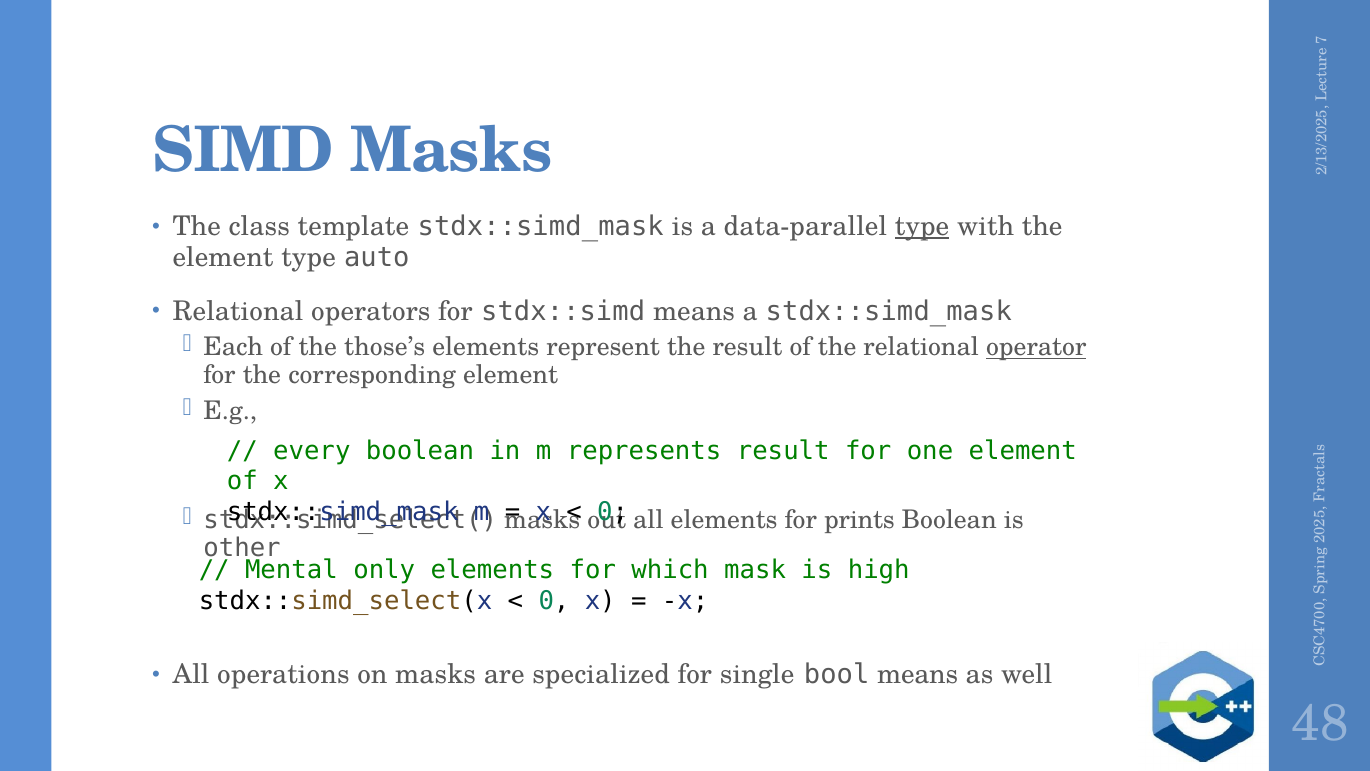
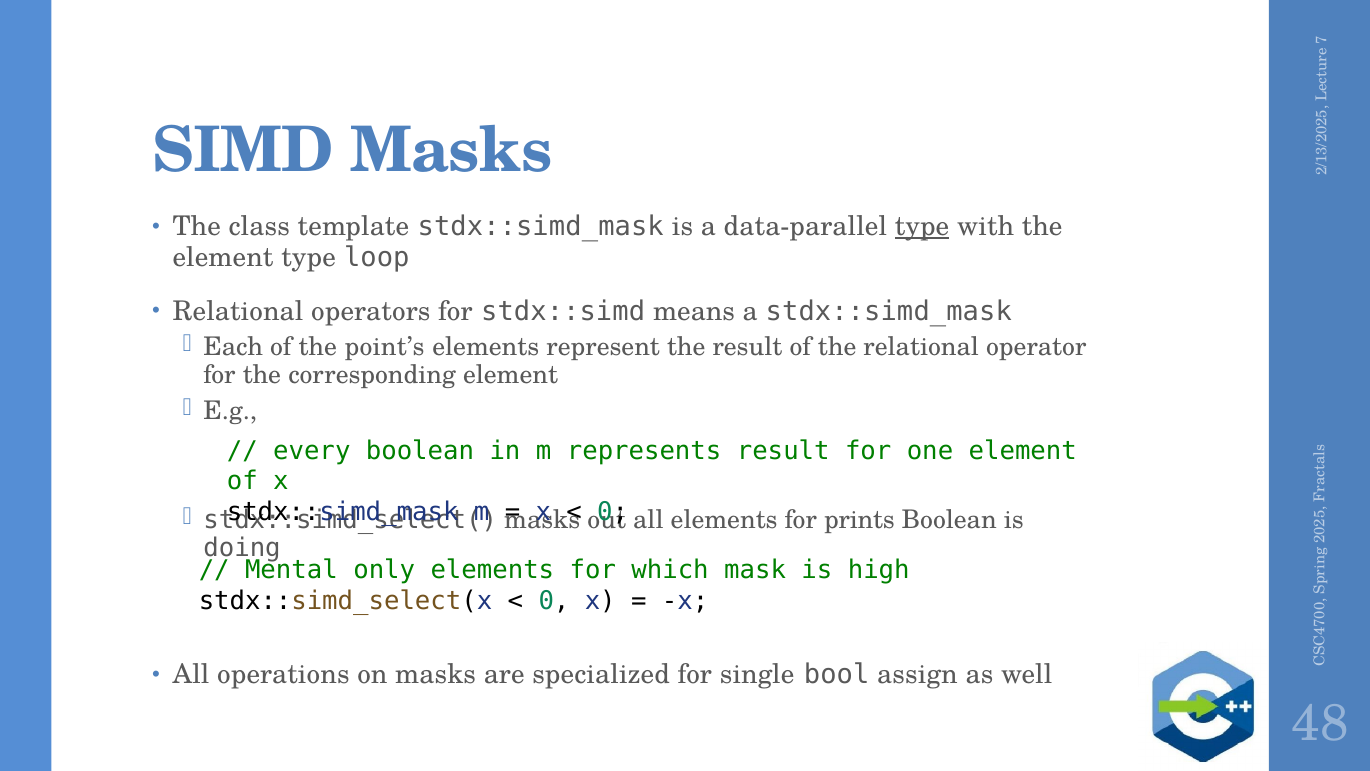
auto: auto -> loop (377, 257)
those’s: those’s -> point’s (385, 347)
operator underline: present -> none (1036, 347)
other: other -> doing (242, 548)
bool means: means -> assign (917, 674)
